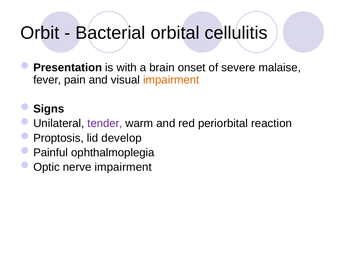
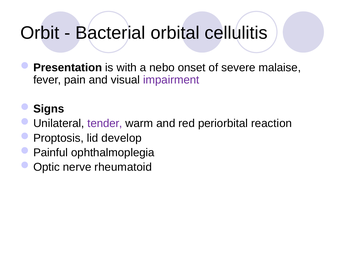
brain: brain -> nebo (162, 67)
impairment colour: orange -> purple (171, 80)
nerve impairment: impairment -> rheumatoid (123, 167)
